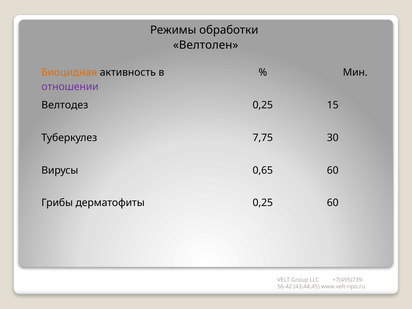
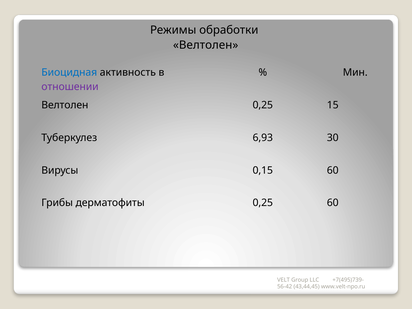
Биоцидная colour: orange -> blue (69, 73)
Велтодез: Велтодез -> Велтолен (65, 105)
7,75: 7,75 -> 6,93 (263, 138)
0,65: 0,65 -> 0,15 (263, 170)
